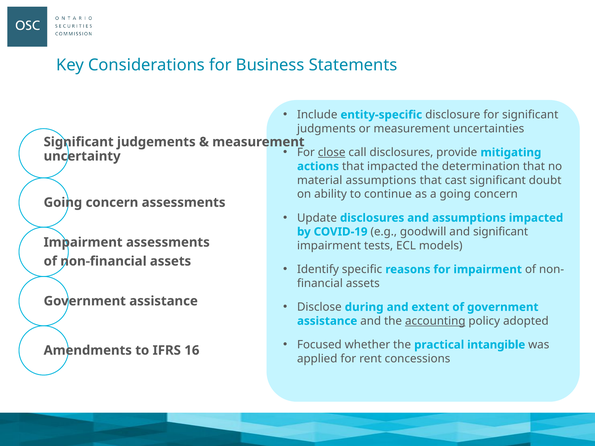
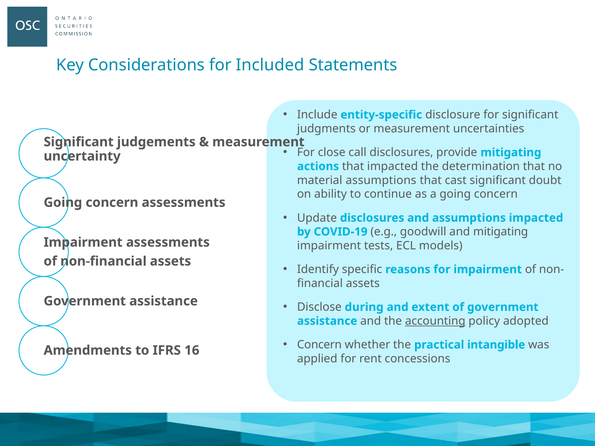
Business: Business -> Included (270, 65)
close underline: present -> none (332, 153)
and significant: significant -> mitigating (501, 232)
Focused: Focused -> Concern (319, 345)
